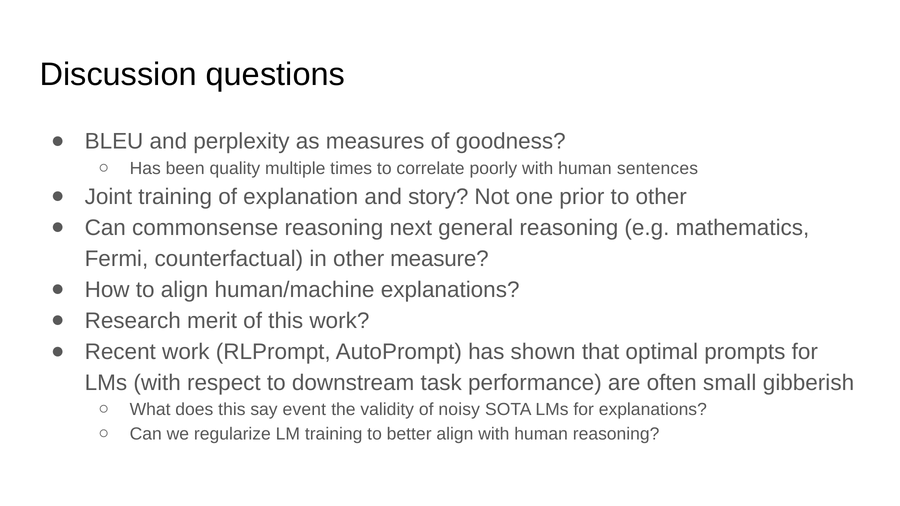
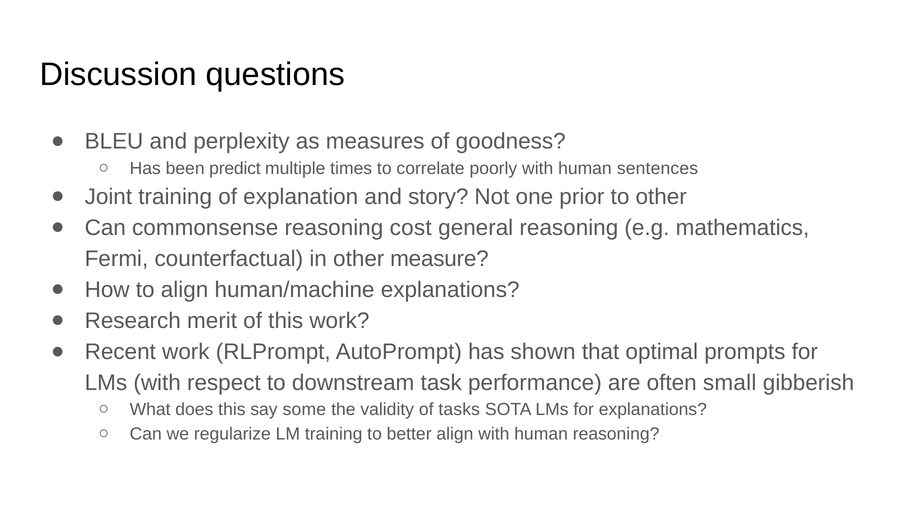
quality: quality -> predict (235, 168)
next: next -> cost (411, 228)
event: event -> some (304, 410)
noisy: noisy -> tasks (459, 410)
